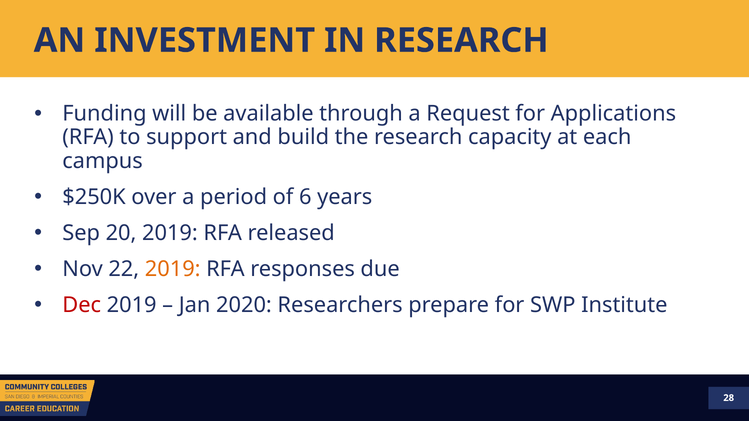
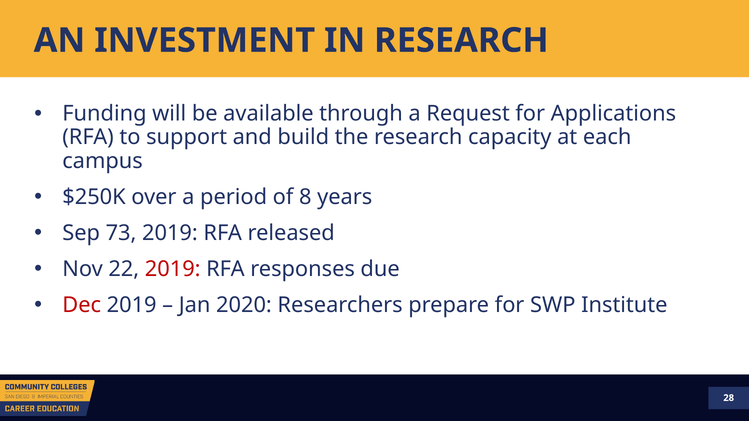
6: 6 -> 8 (305, 197)
20: 20 -> 73 (121, 233)
2019 colour: orange -> red (173, 269)
